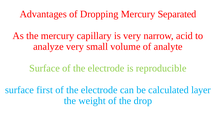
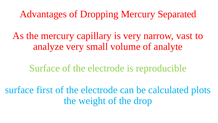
acid: acid -> vast (184, 36)
layer: layer -> plots (201, 90)
